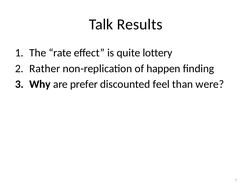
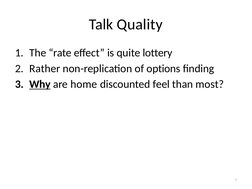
Results: Results -> Quality (140, 24)
happen: happen -> options (163, 69)
Why underline: none -> present (40, 84)
prefer: prefer -> home (84, 84)
were: were -> most (210, 84)
